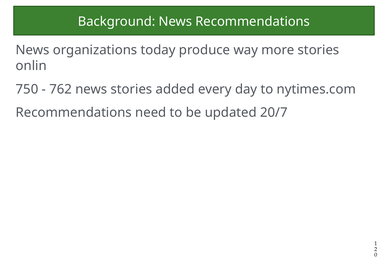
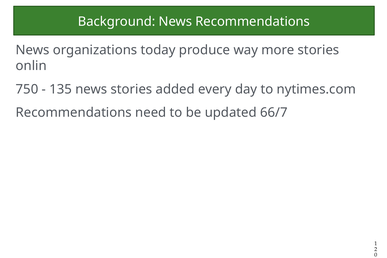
762: 762 -> 135 (61, 89)
20/7: 20/7 -> 66/7 (274, 113)
